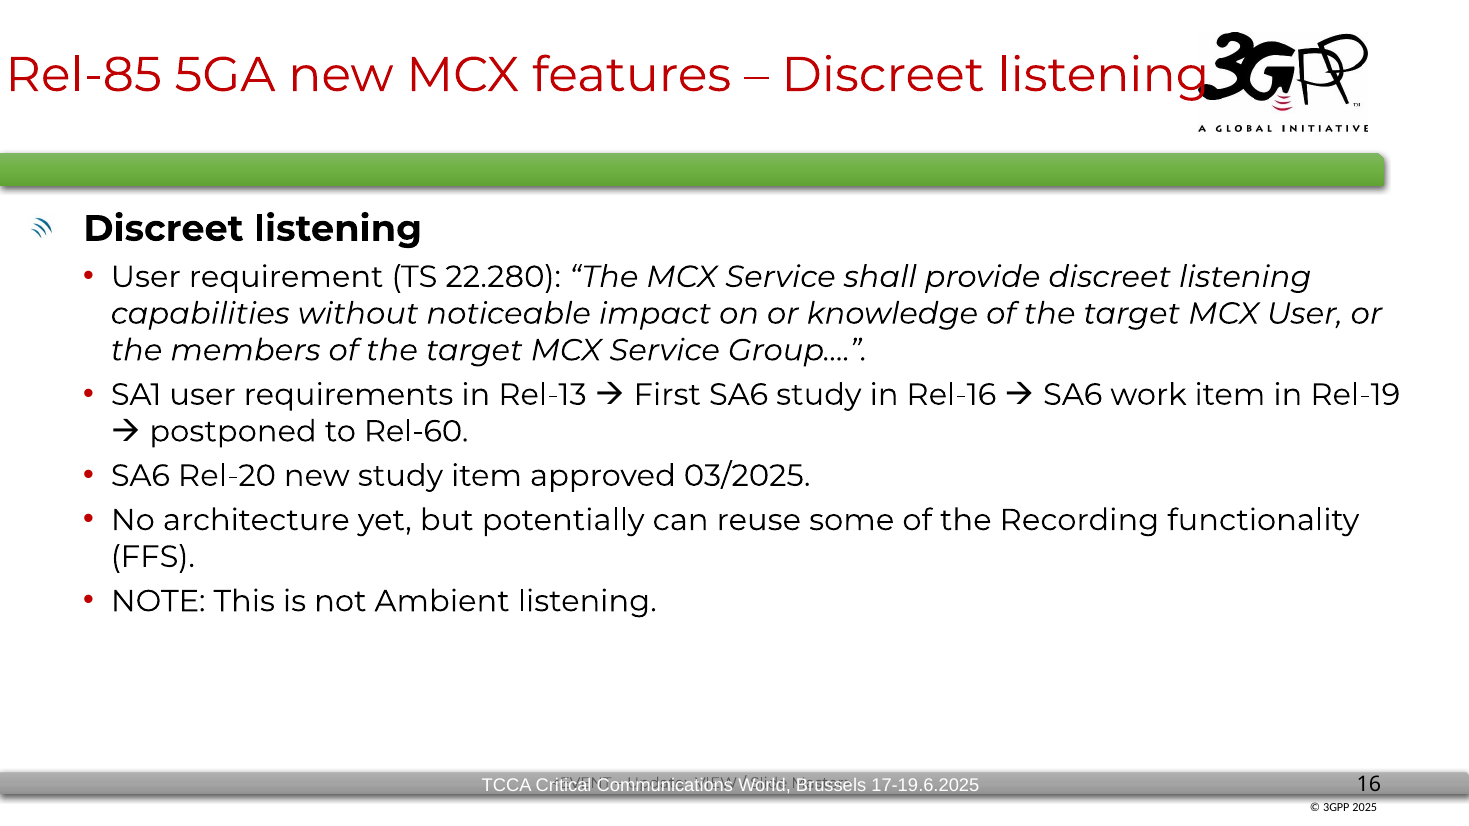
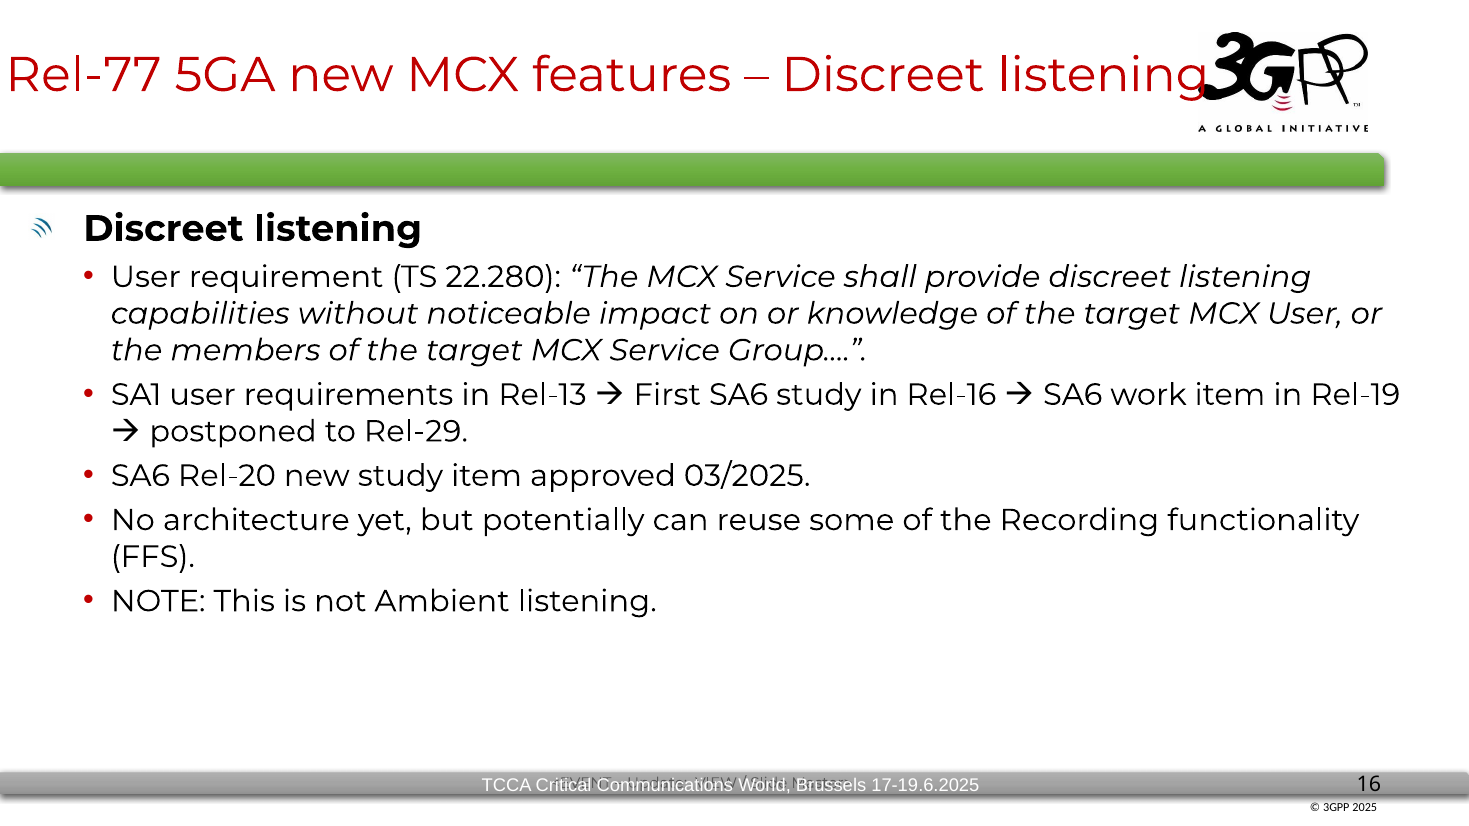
Rel-85: Rel-85 -> Rel-77 (83, 75)
Rel-60: Rel-60 -> Rel-29 (416, 432)
